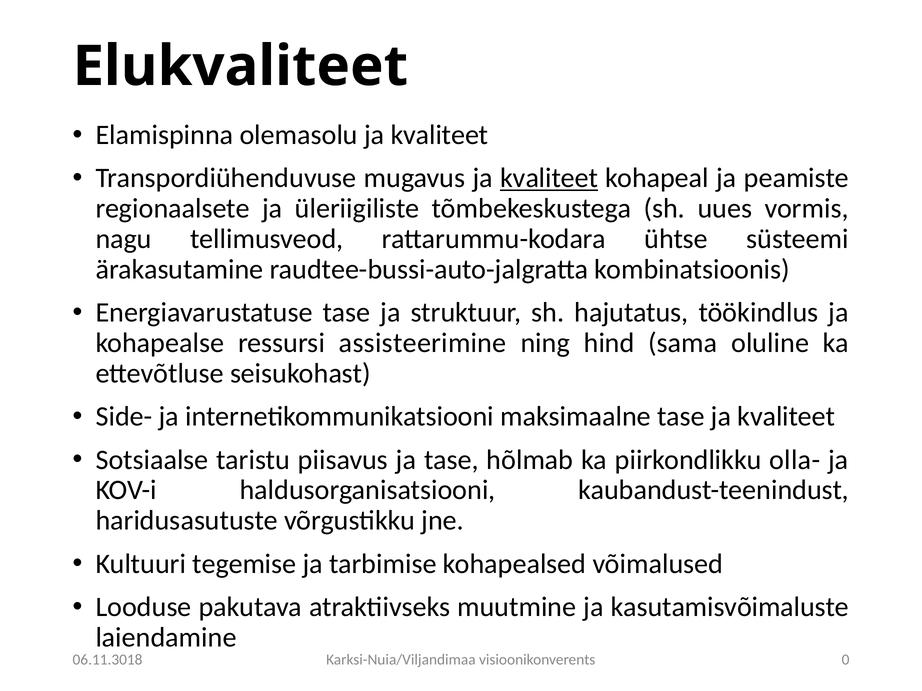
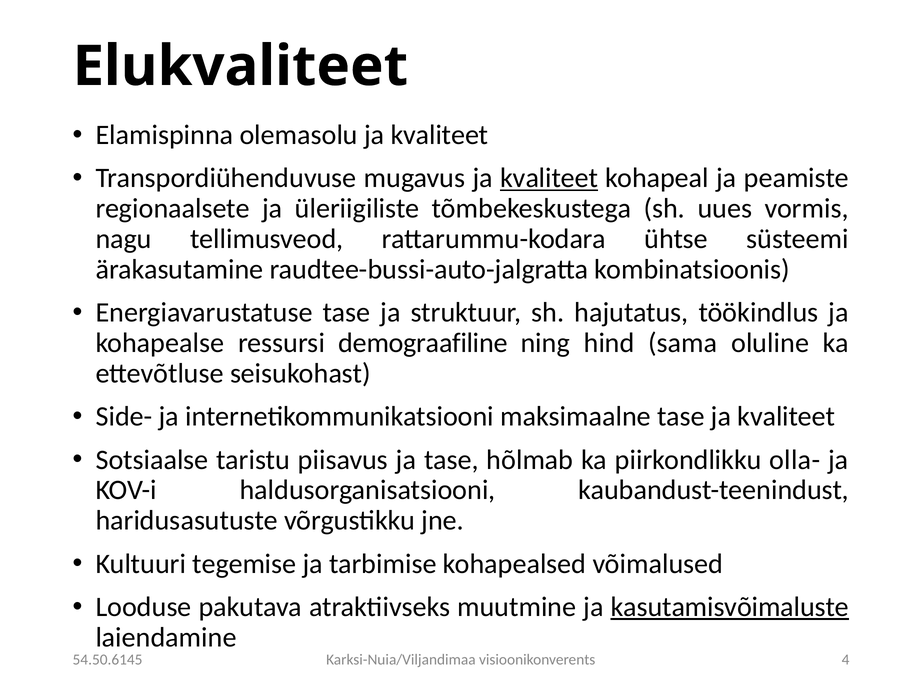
assisteerimine: assisteerimine -> demograafiline (423, 343)
kasutamisvõimaluste underline: none -> present (730, 607)
0: 0 -> 4 (846, 660)
06.11.3018: 06.11.3018 -> 54.50.6145 (108, 660)
